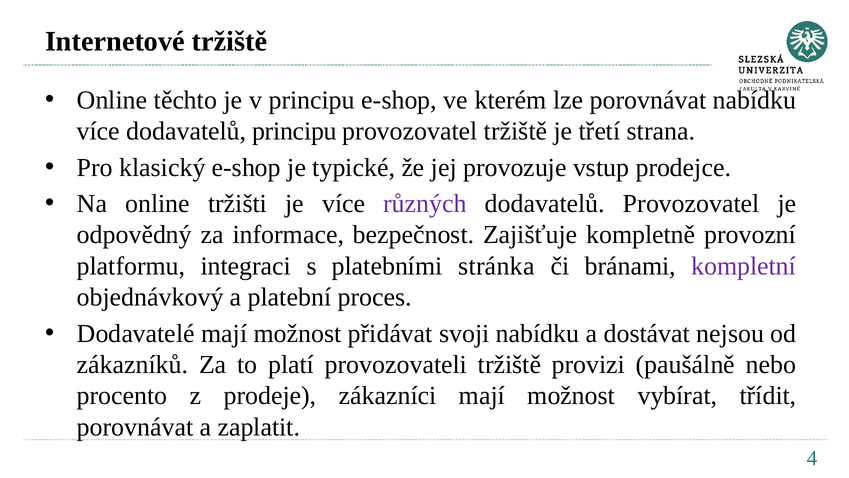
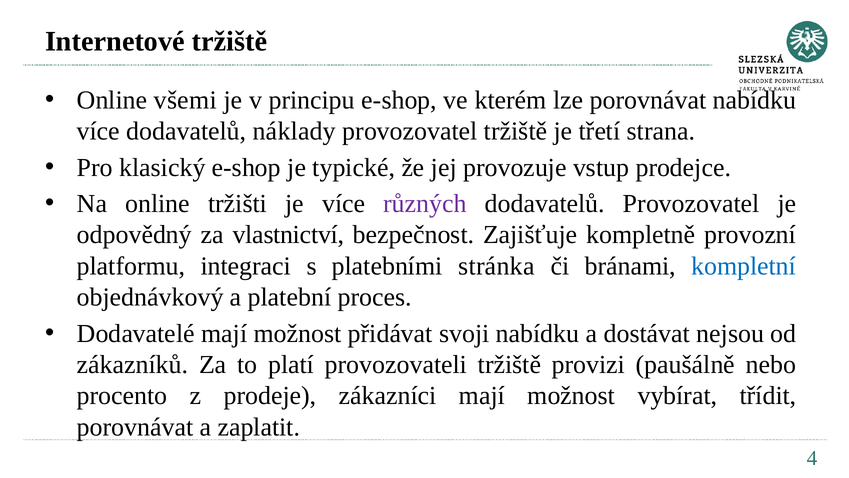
těchto: těchto -> všemi (185, 100)
dodavatelů principu: principu -> náklady (294, 131)
informace: informace -> vlastnictví (288, 235)
kompletní colour: purple -> blue (744, 266)
